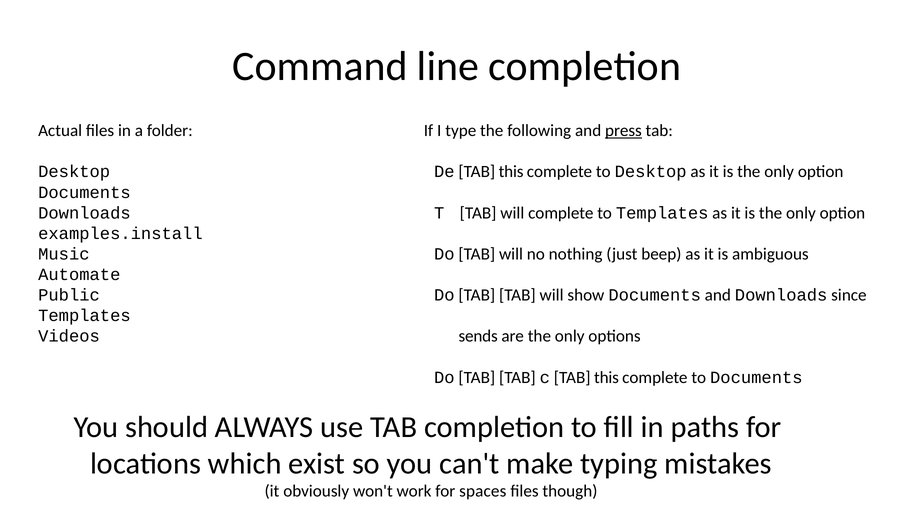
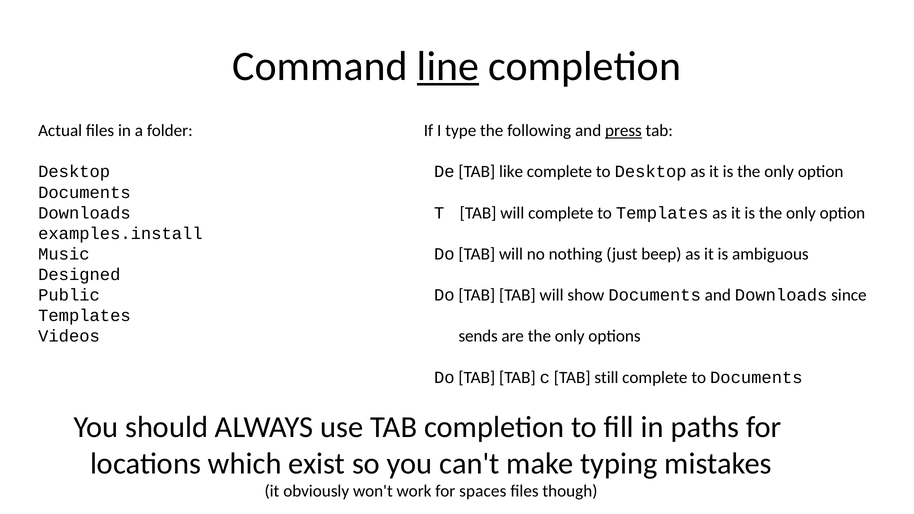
line underline: none -> present (448, 66)
De TAB this: this -> like (511, 172)
Automate: Automate -> Designed (79, 275)
c TAB this: this -> still (606, 377)
